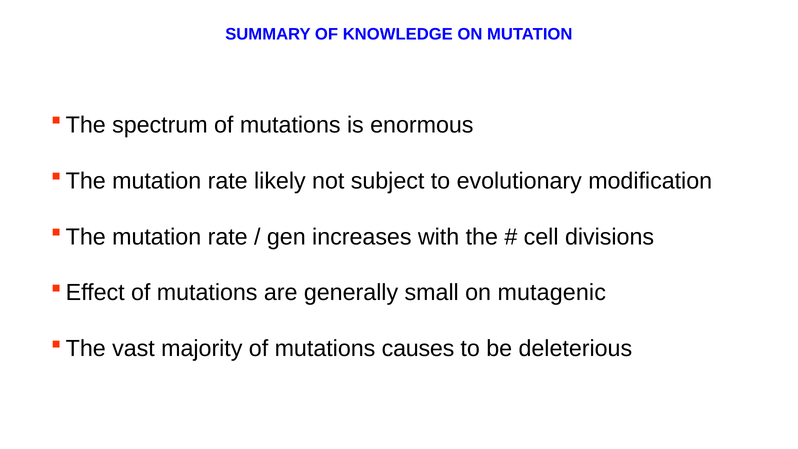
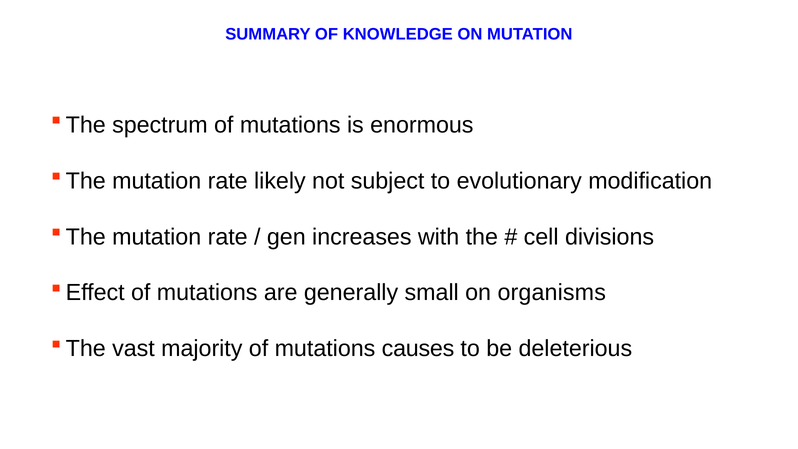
mutagenic: mutagenic -> organisms (552, 293)
